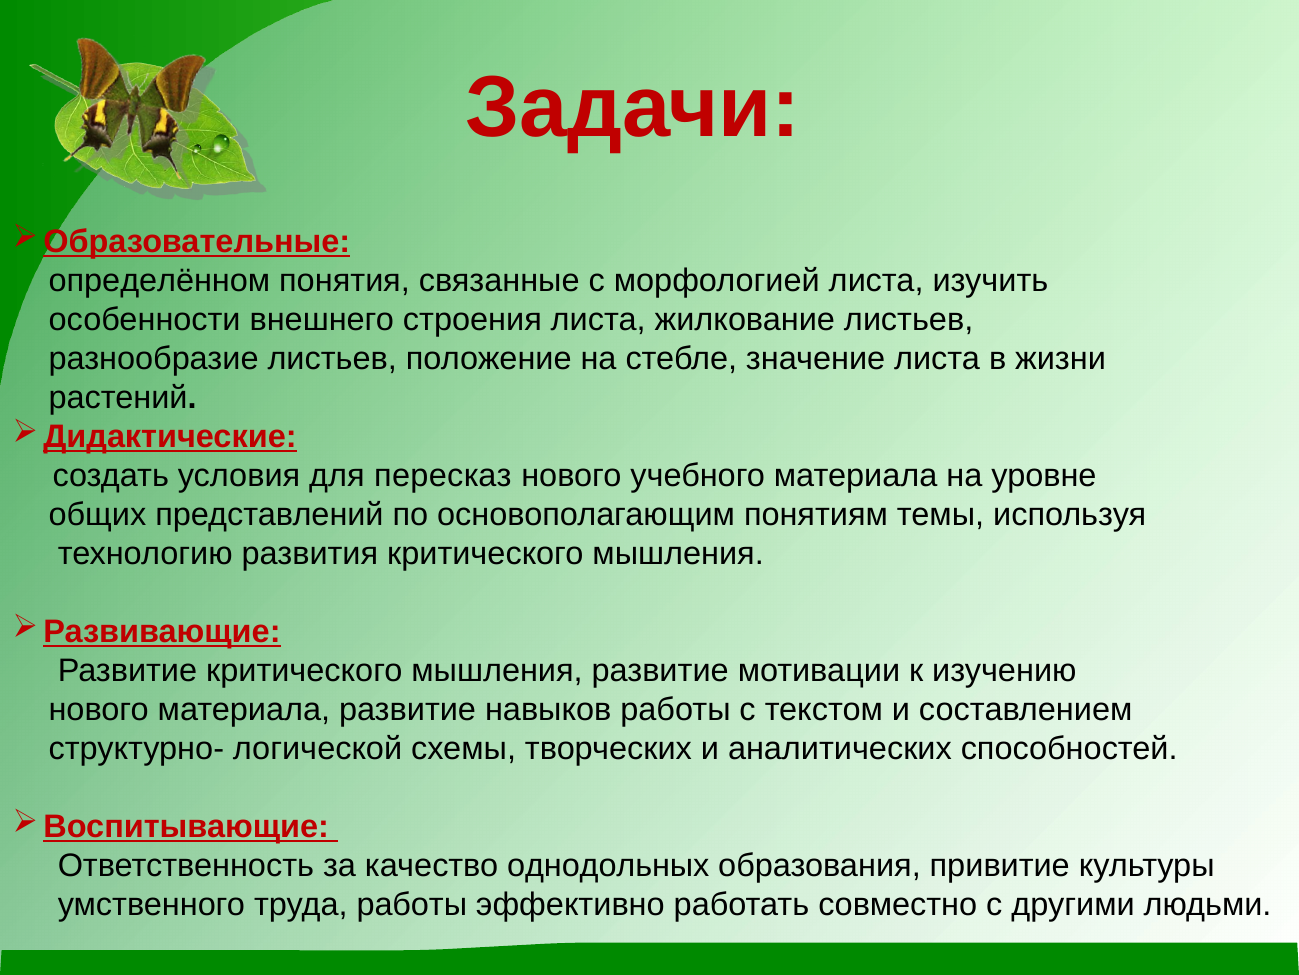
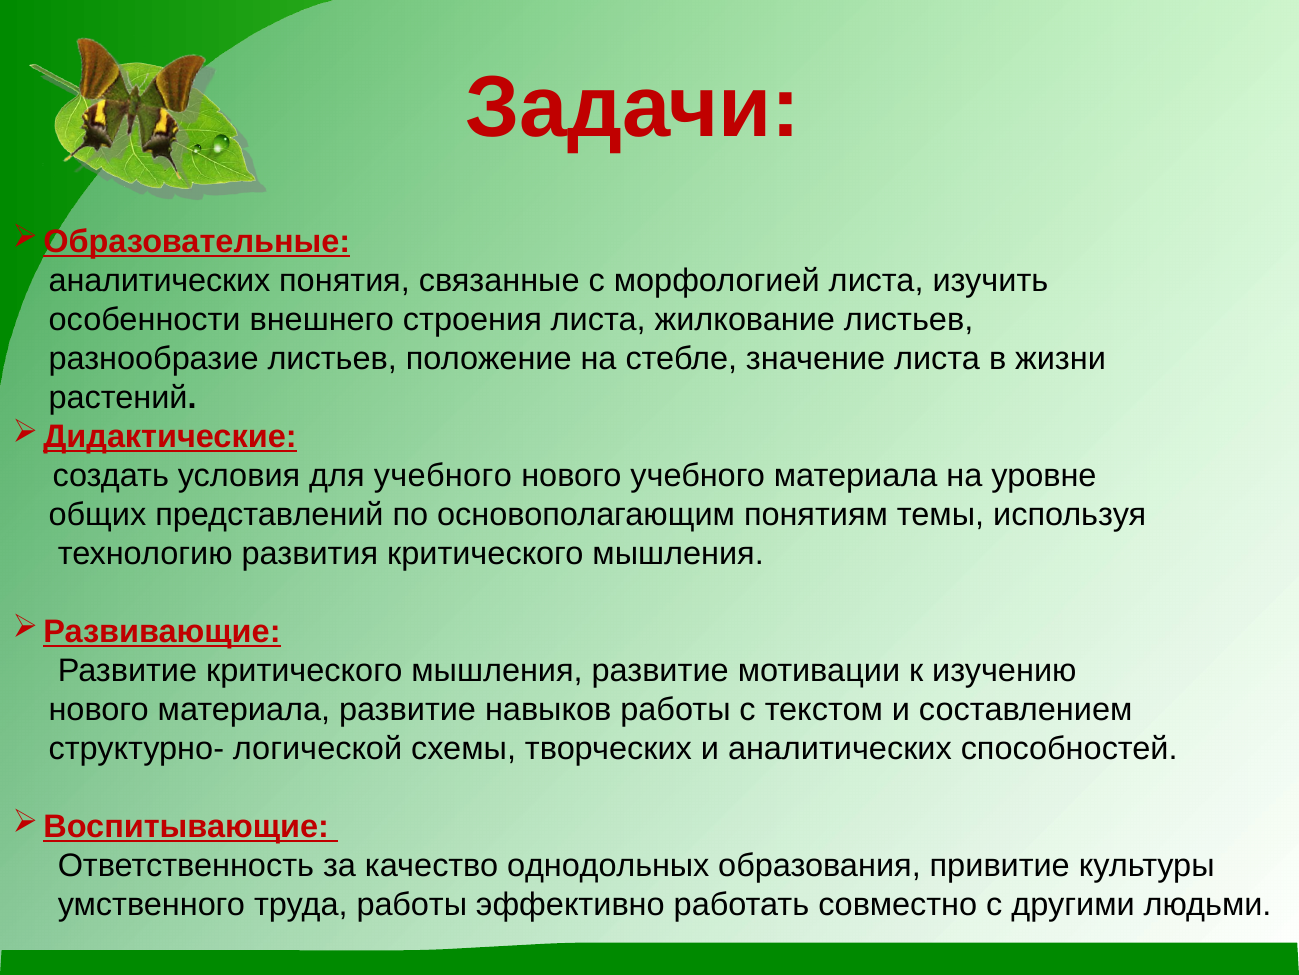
определённом: определённом -> аналитических (160, 281)
для пересказ: пересказ -> учебного (443, 475)
